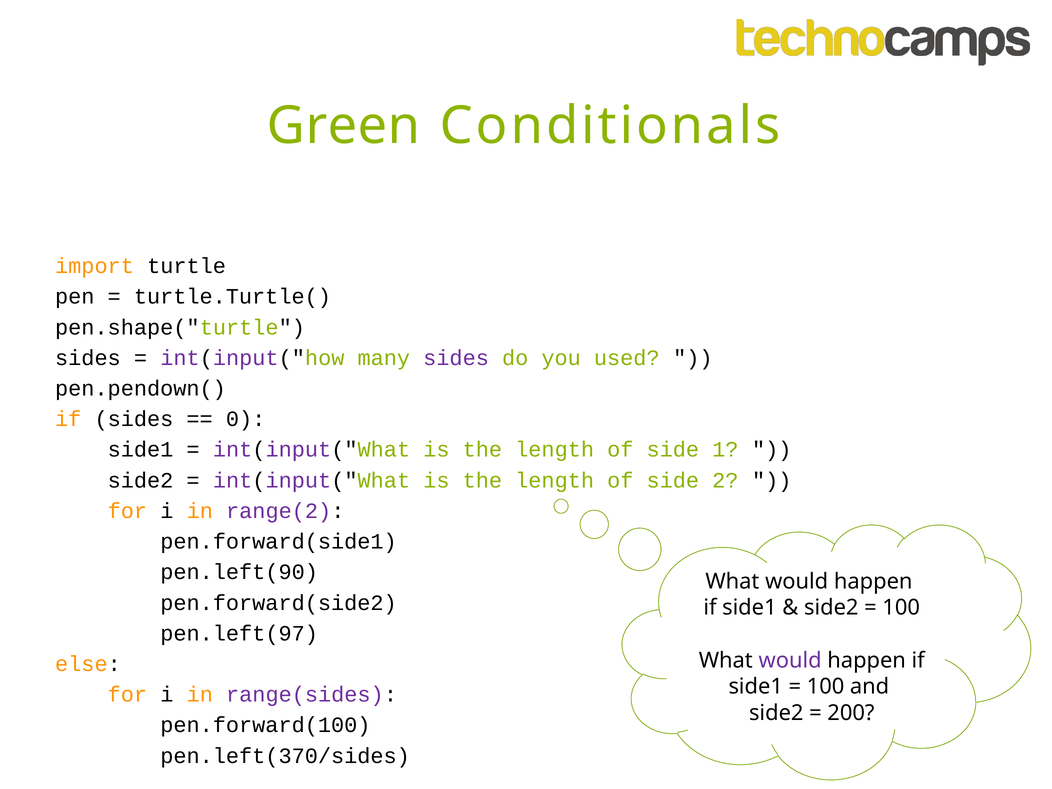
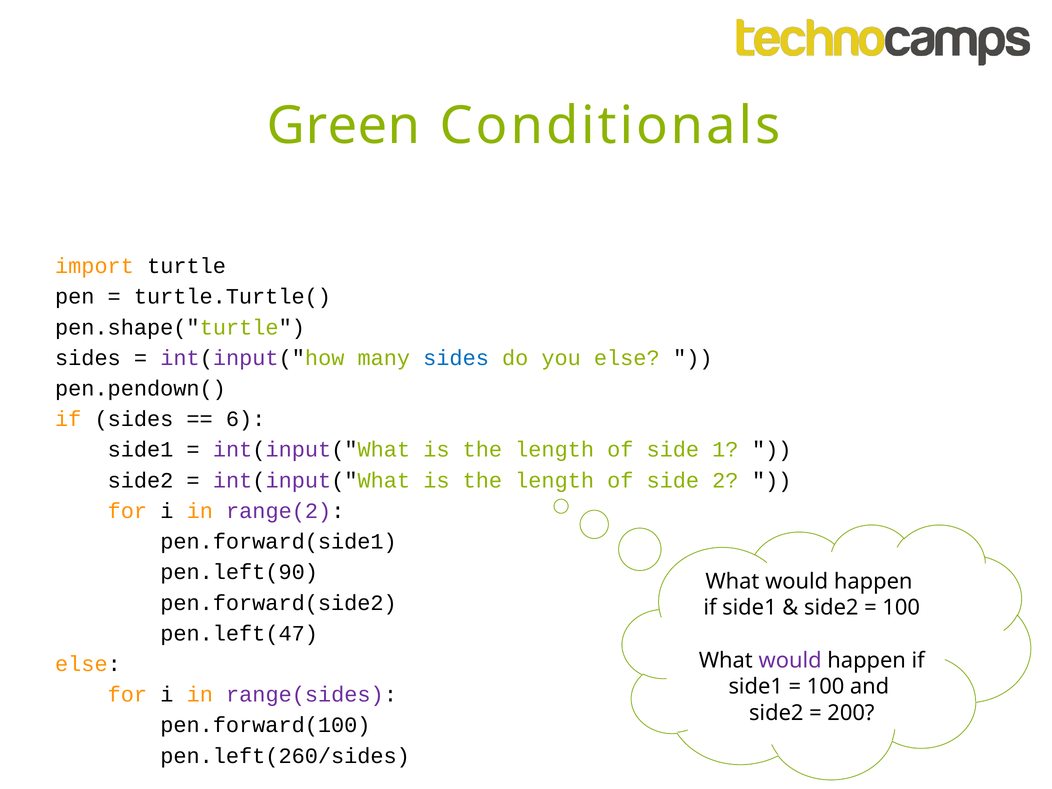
sides colour: purple -> blue (456, 358)
you used: used -> else (627, 358)
0: 0 -> 6 (246, 419)
pen.left(97: pen.left(97 -> pen.left(47 (239, 633)
pen.left(370/sides: pen.left(370/sides -> pen.left(260/sides (285, 756)
